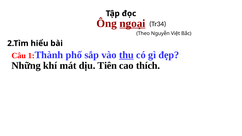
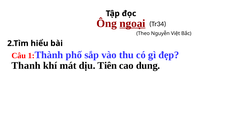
thu underline: present -> none (126, 55)
Những: Những -> Thanh (26, 66)
thích: thích -> dung (148, 66)
